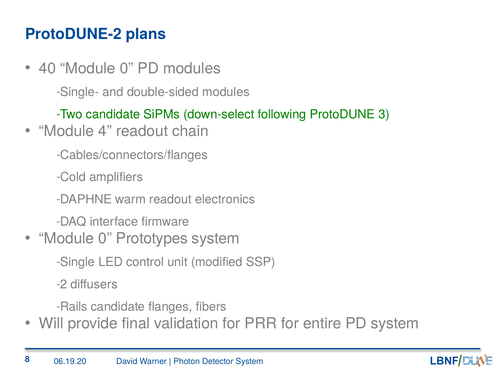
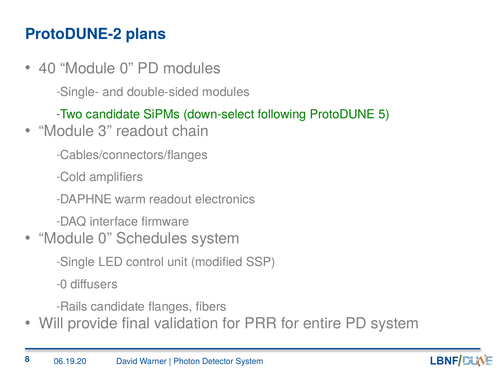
3: 3 -> 5 (384, 114)
4: 4 -> 3 (105, 131)
Prototypes: Prototypes -> Schedules (152, 239)
2: 2 -> 0 (64, 285)
